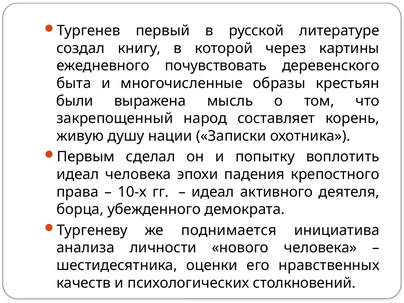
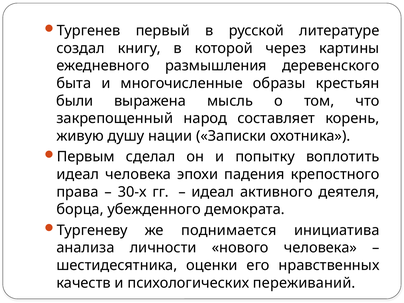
почувствовать: почувствовать -> размышления (216, 66)
10-х: 10-х -> 30-х (132, 192)
столкновений: столкновений -> переживаний (304, 283)
